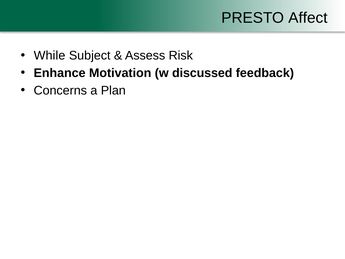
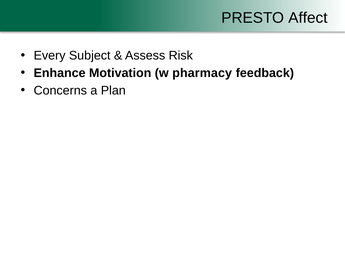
While: While -> Every (50, 56)
discussed: discussed -> pharmacy (202, 73)
